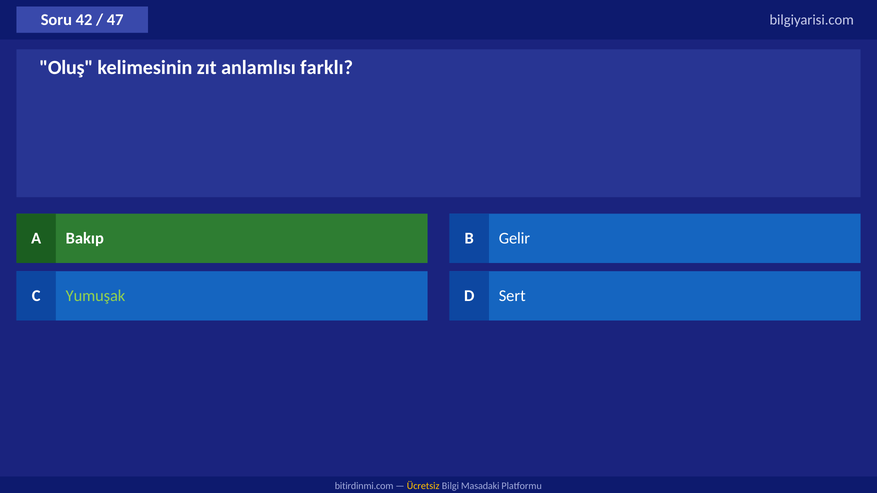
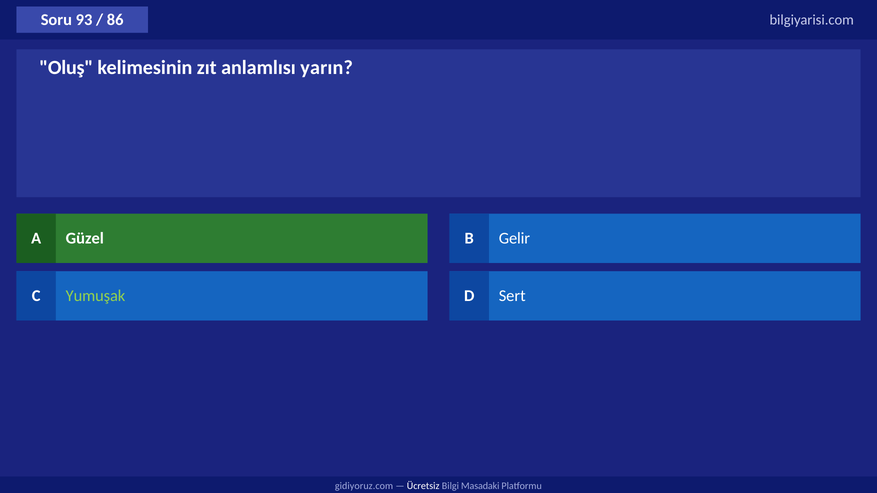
42: 42 -> 93 (84, 20)
47: 47 -> 86 (115, 20)
farklı: farklı -> yarın (327, 68)
Bakıp: Bakıp -> Güzel (85, 239)
bitirdinmi.com: bitirdinmi.com -> gidiyoruz.com (364, 486)
Ücretsiz colour: yellow -> white (423, 486)
